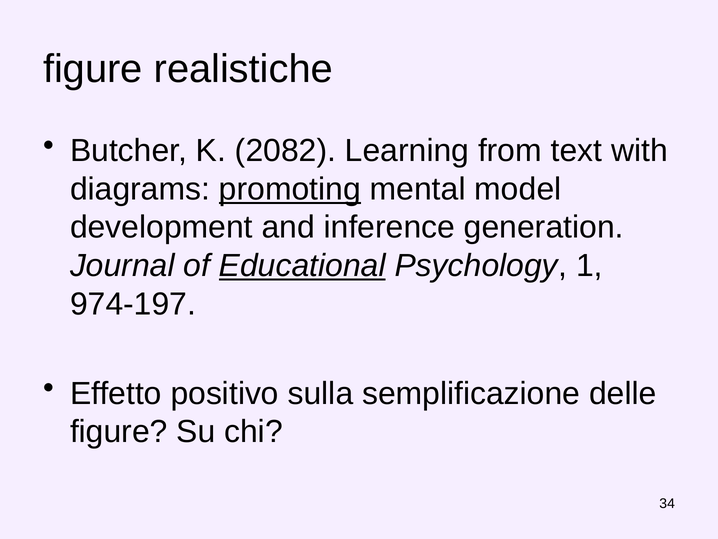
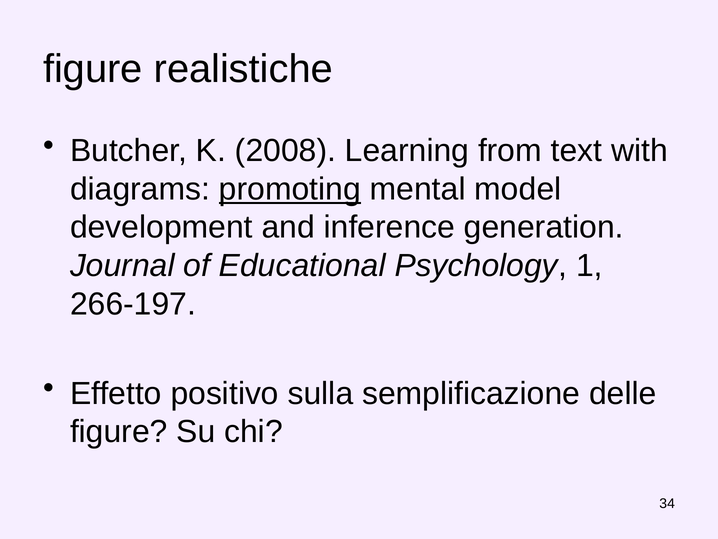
2082: 2082 -> 2008 (286, 151)
Educational underline: present -> none (302, 266)
974-197: 974-197 -> 266-197 (133, 304)
